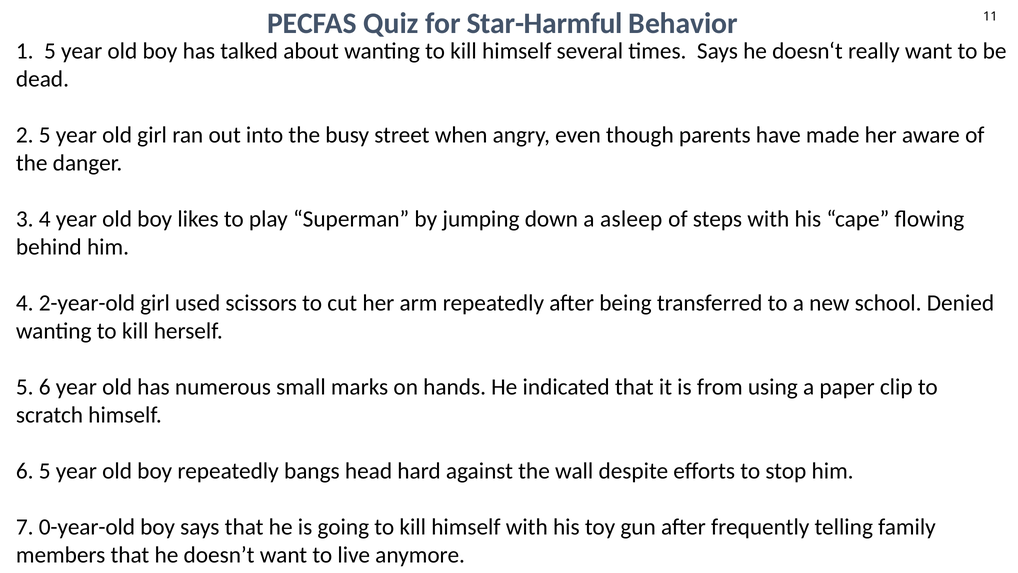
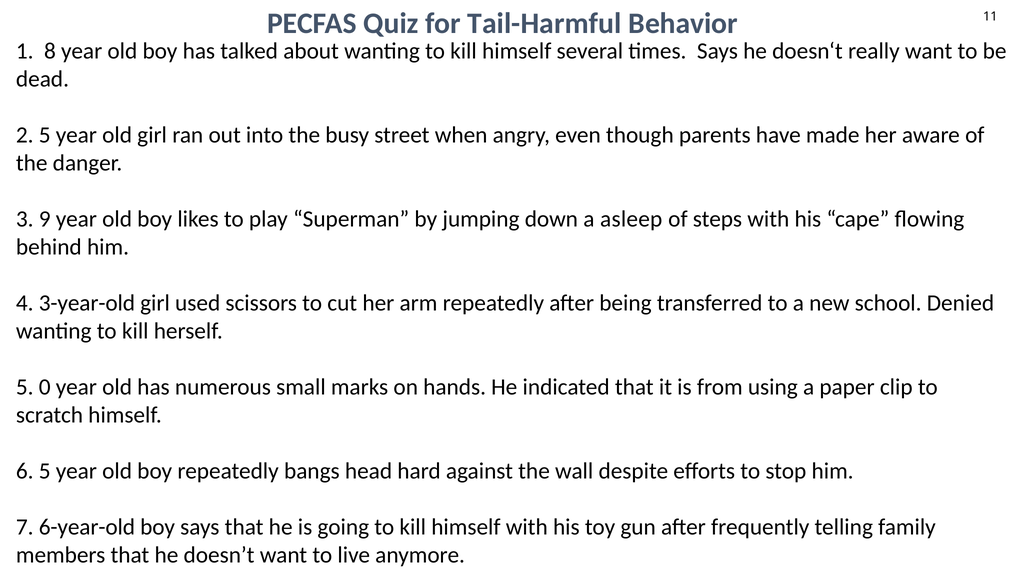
Star-Harmful: Star-Harmful -> Tail-Harmful (545, 24)
1 5: 5 -> 8 (50, 51)
3 4: 4 -> 9 (45, 219)
2-year-old: 2-year-old -> 3-year-old (87, 303)
5 6: 6 -> 0 (45, 387)
0-year-old: 0-year-old -> 6-year-old (87, 527)
